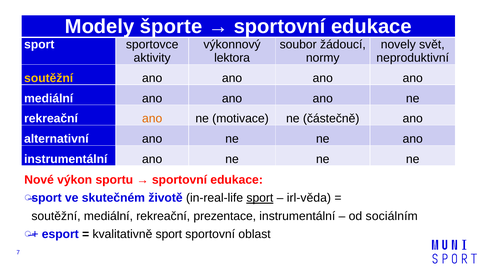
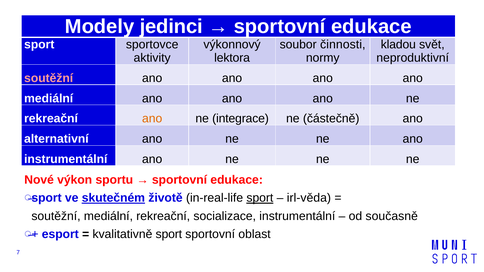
športe: športe -> jedinci (171, 27)
žádoucí: žádoucí -> činnosti (343, 44)
novely: novely -> kladou (398, 44)
soutěžní colour: yellow -> pink (49, 78)
motivace: motivace -> integrace (241, 119)
skutečném underline: none -> present (113, 198)
prezentace: prezentace -> socializace (225, 216)
sociálním: sociálním -> současně (392, 216)
